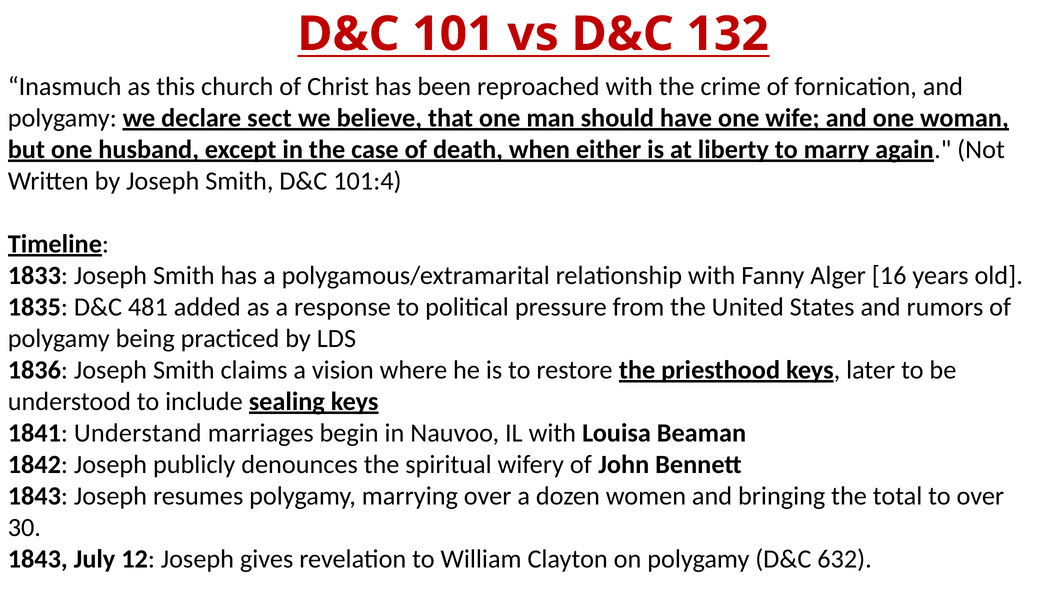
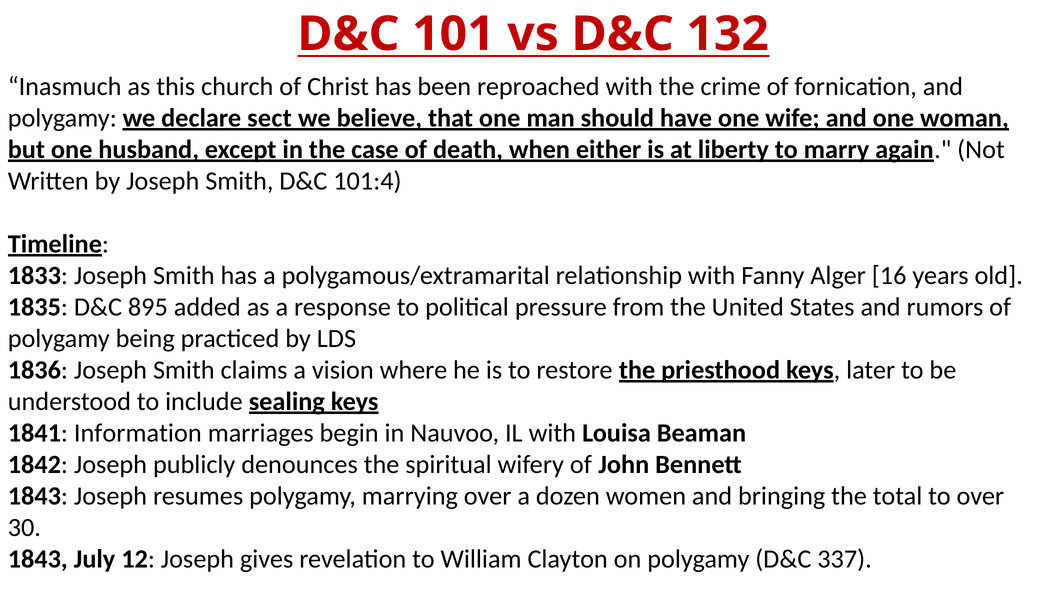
481: 481 -> 895 (148, 307)
Understand: Understand -> Information (138, 433)
632: 632 -> 337 (845, 559)
